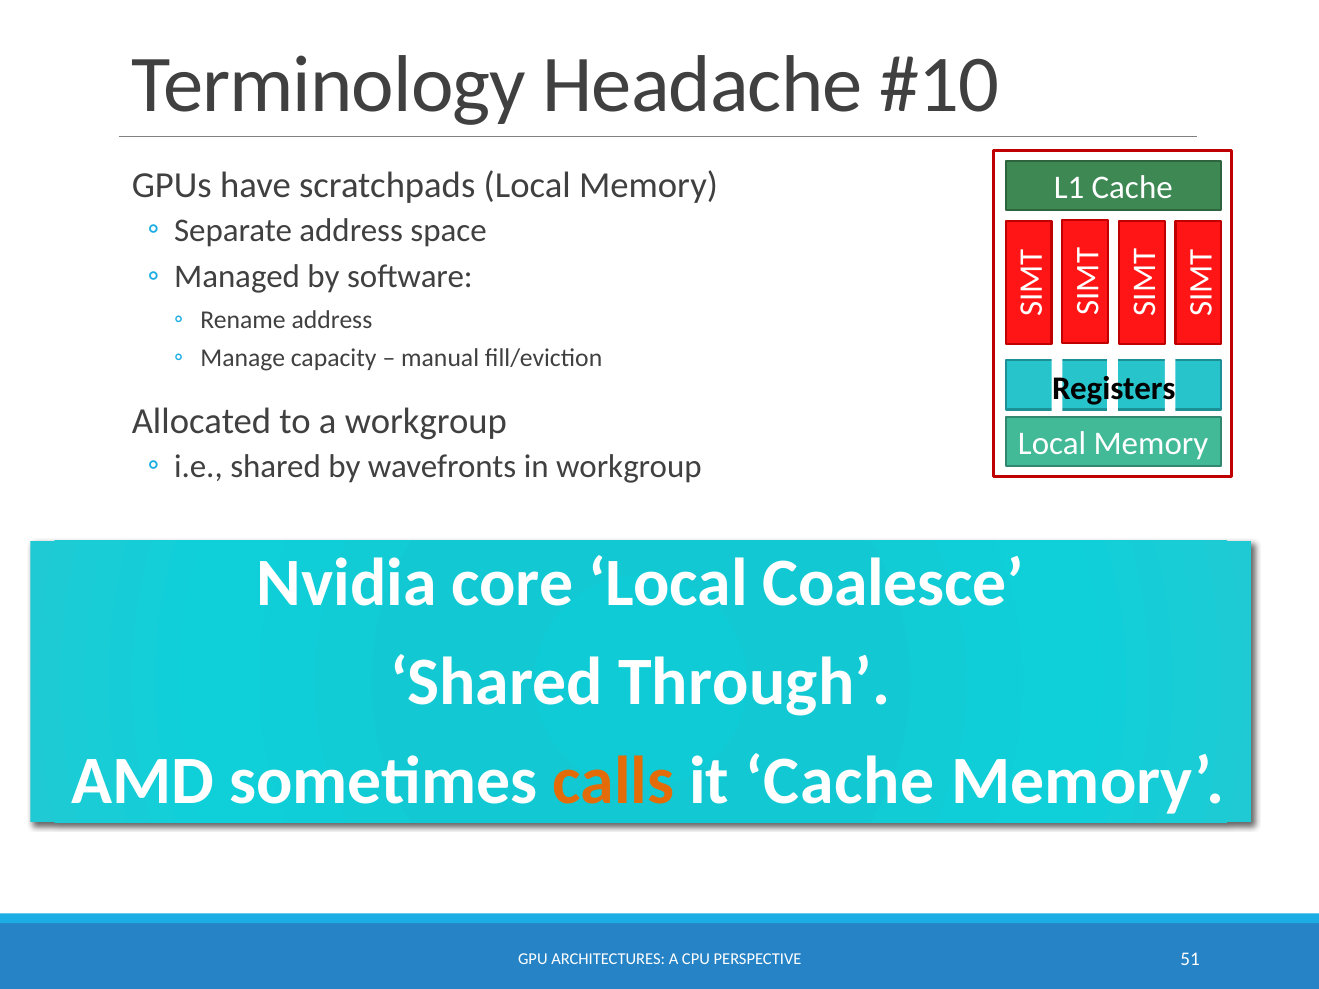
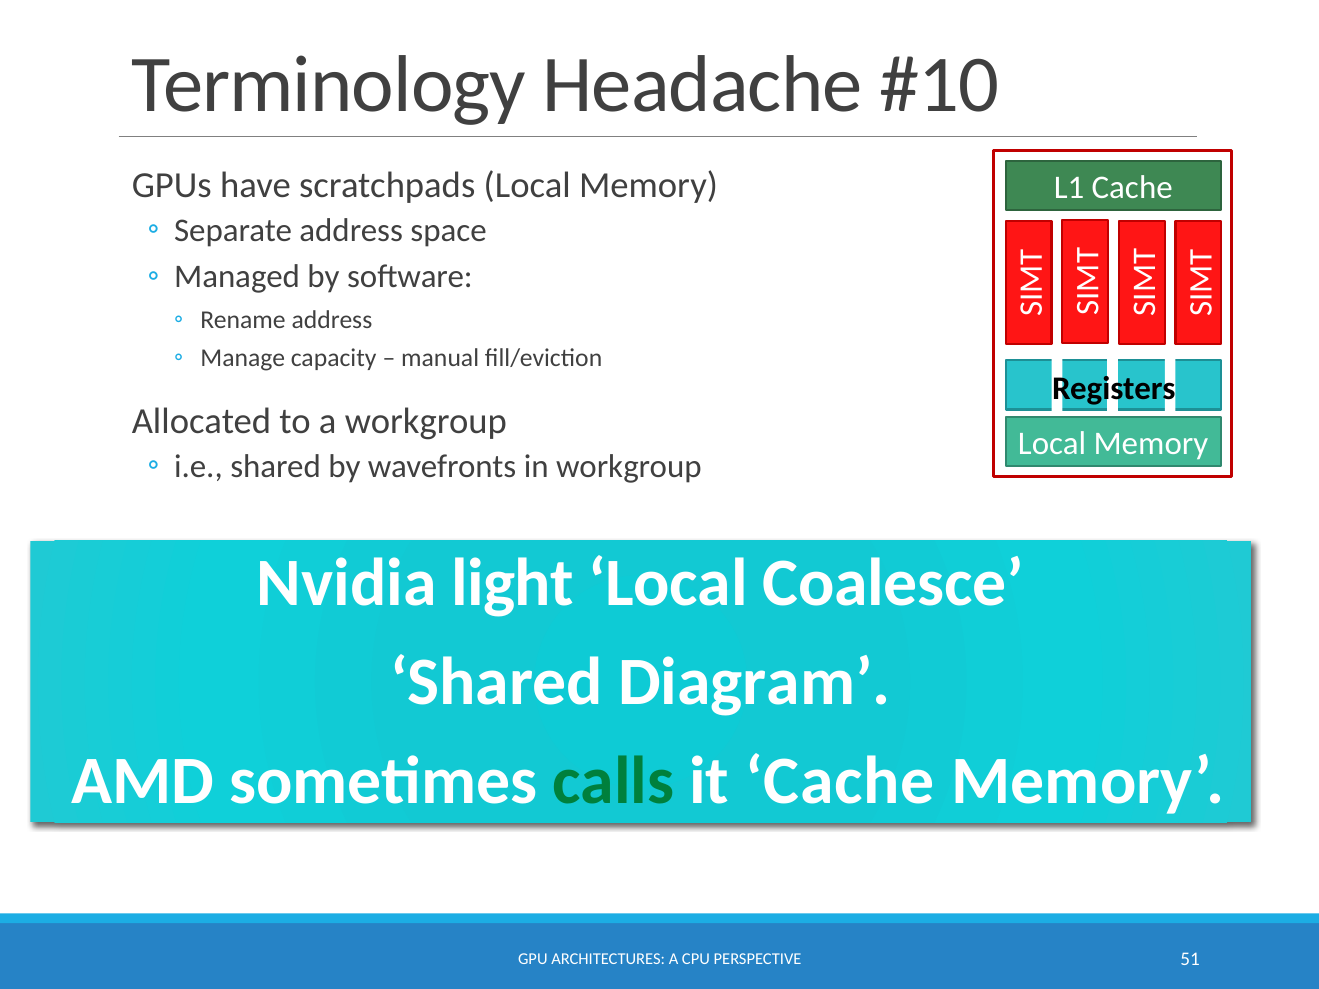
core: core -> light (513, 584)
Through: Through -> Diagram (754, 683)
calls colour: orange -> green (613, 781)
